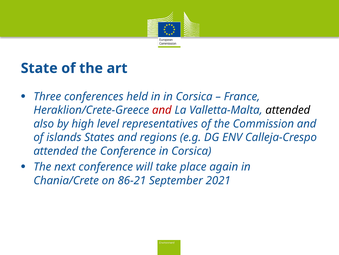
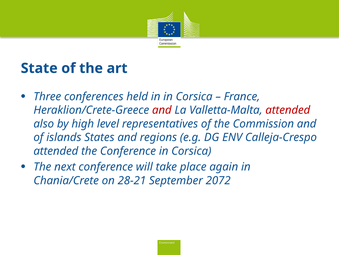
attended colour: black -> red (288, 110)
86-21: 86-21 -> 28-21 (132, 180)
2021: 2021 -> 2072 (218, 180)
